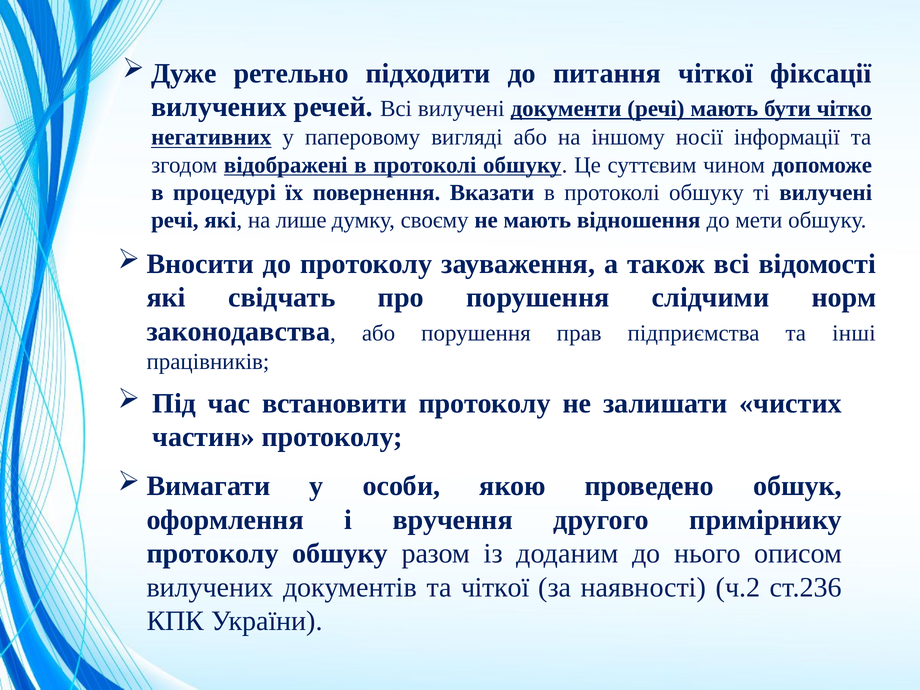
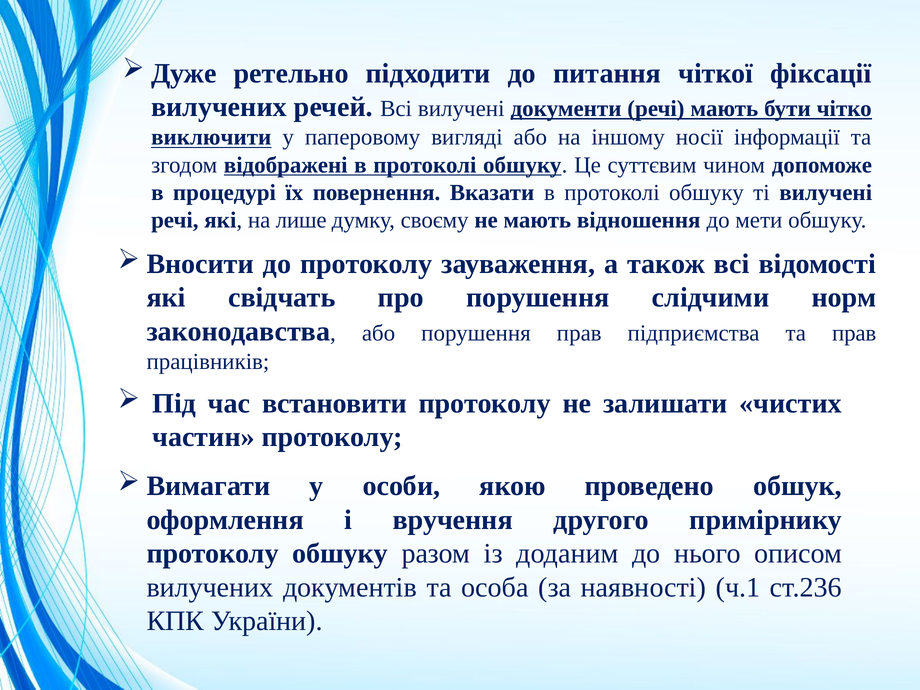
негативних: негативних -> виключити (211, 137)
та інші: інші -> прав (854, 333)
та чіткої: чіткої -> особа (495, 587)
ч.2: ч.2 -> ч.1 (738, 587)
